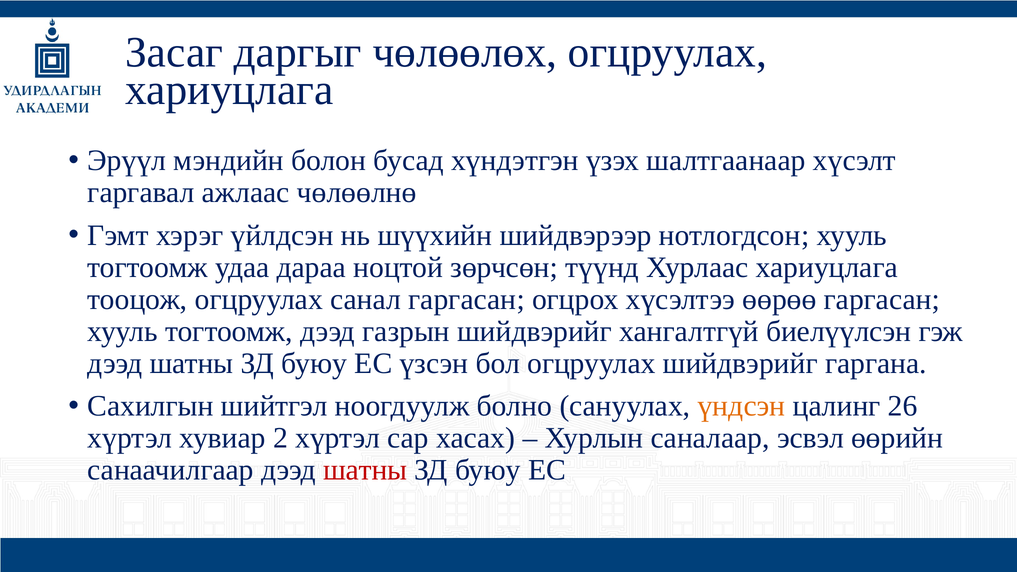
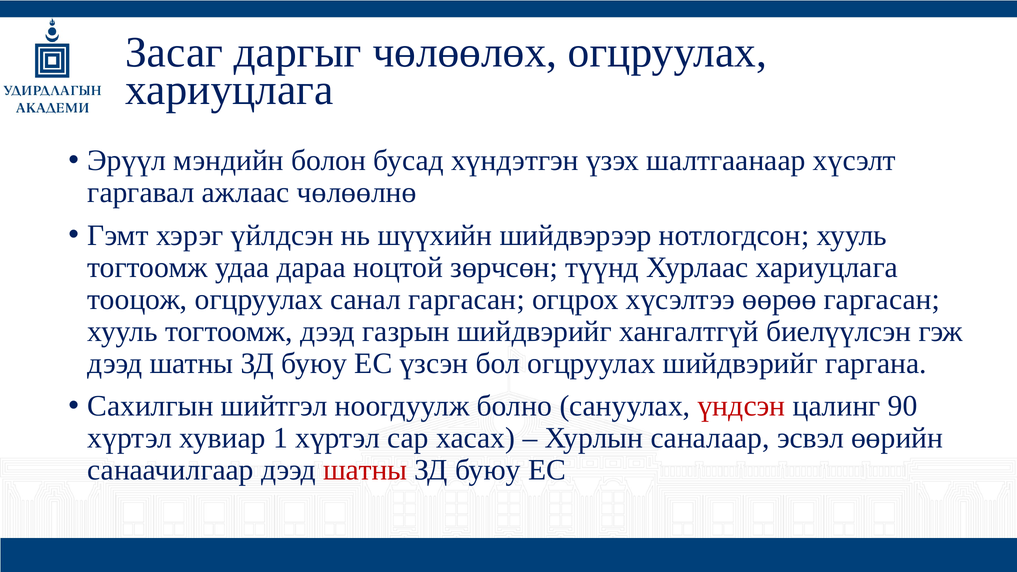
үндсэн colour: orange -> red (741, 406)
26: 26 -> 90 (903, 406)
2: 2 -> 1 (280, 438)
